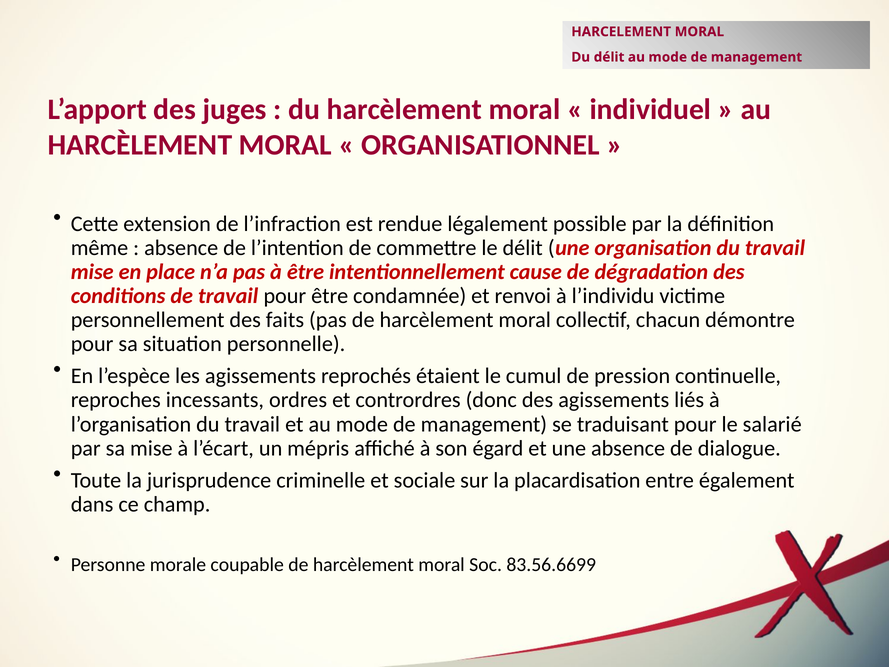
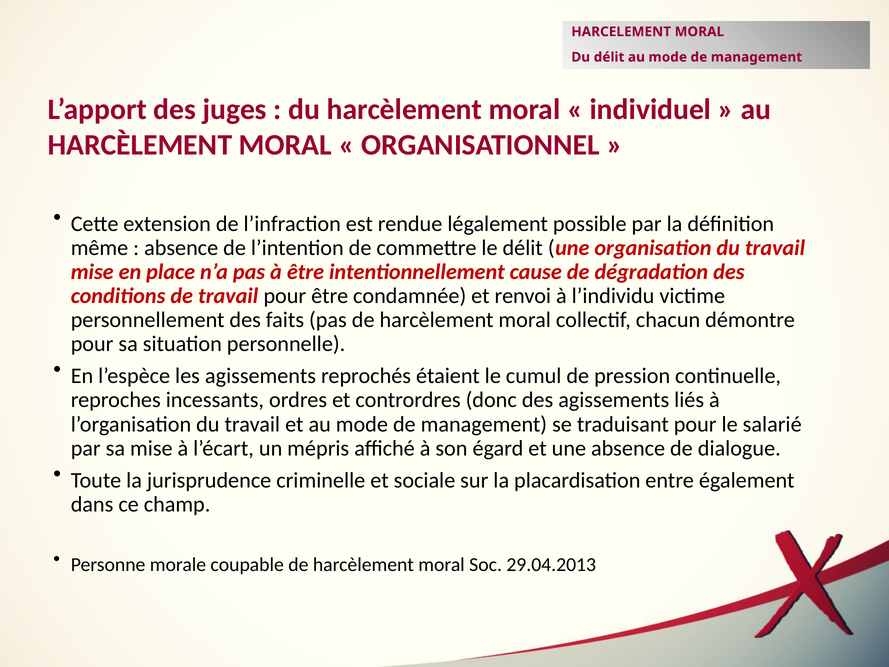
83.56.6699: 83.56.6699 -> 29.04.2013 (551, 564)
